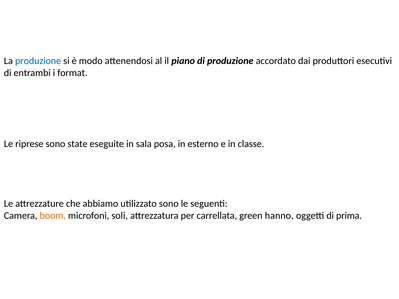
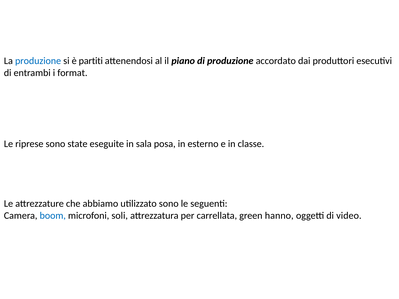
modo: modo -> partiti (91, 61)
boom colour: orange -> blue (53, 216)
prima: prima -> video (349, 216)
